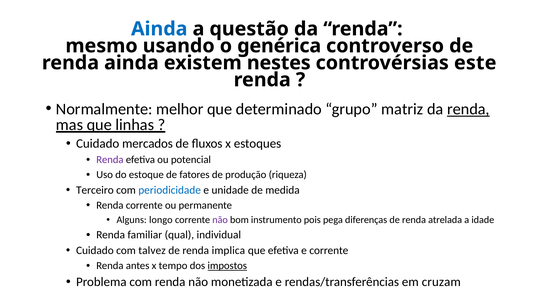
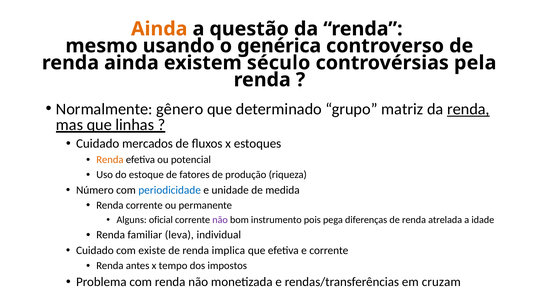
Ainda colour: blue -> orange (159, 29)
nestes: nestes -> século (279, 63)
este: este -> pela (475, 63)
melhor: melhor -> gênero (180, 109)
Renda colour: purple -> orange (110, 160)
Terceiro: Terceiro -> Número (95, 190)
longo: longo -> oficial (161, 220)
qual: qual -> leva (179, 235)
talvez: talvez -> existe (152, 251)
impostos underline: present -> none (227, 266)
